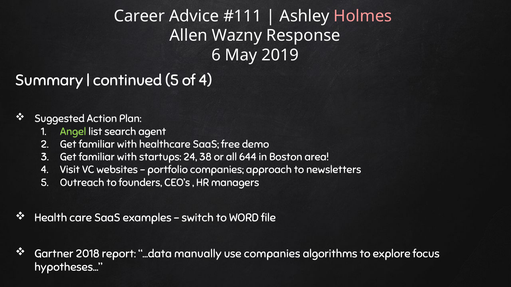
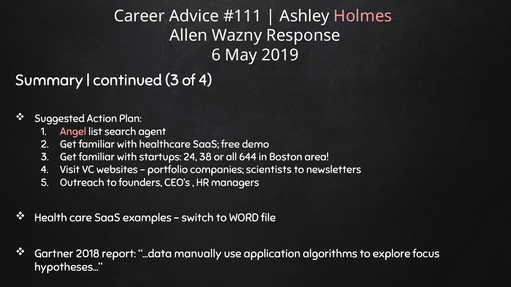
continued 5: 5 -> 3 (172, 81)
Angel colour: light green -> pink (73, 132)
approach: approach -> scientists (269, 170)
use companies: companies -> application (272, 254)
